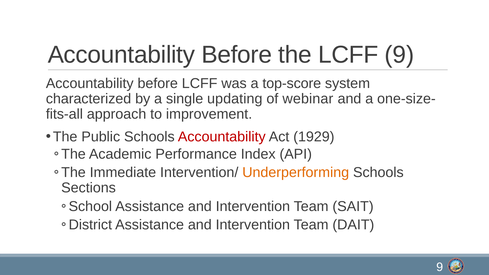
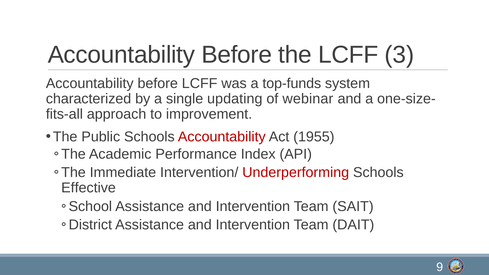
LCFF 9: 9 -> 3 (399, 55)
top-score: top-score -> top-funds (292, 83)
1929: 1929 -> 1955 (314, 137)
Underperforming colour: orange -> red (296, 173)
Sections: Sections -> Effective (89, 188)
